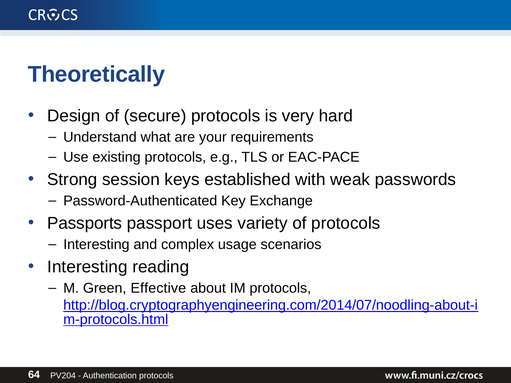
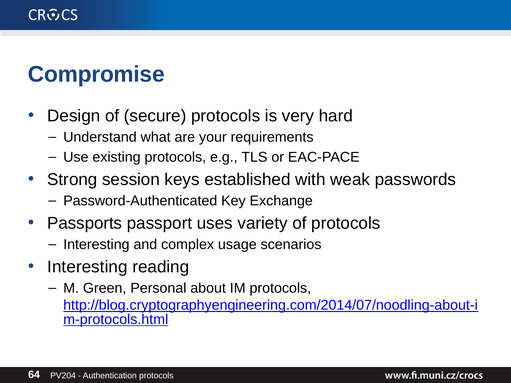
Theoretically: Theoretically -> Compromise (96, 74)
Effective: Effective -> Personal (158, 288)
